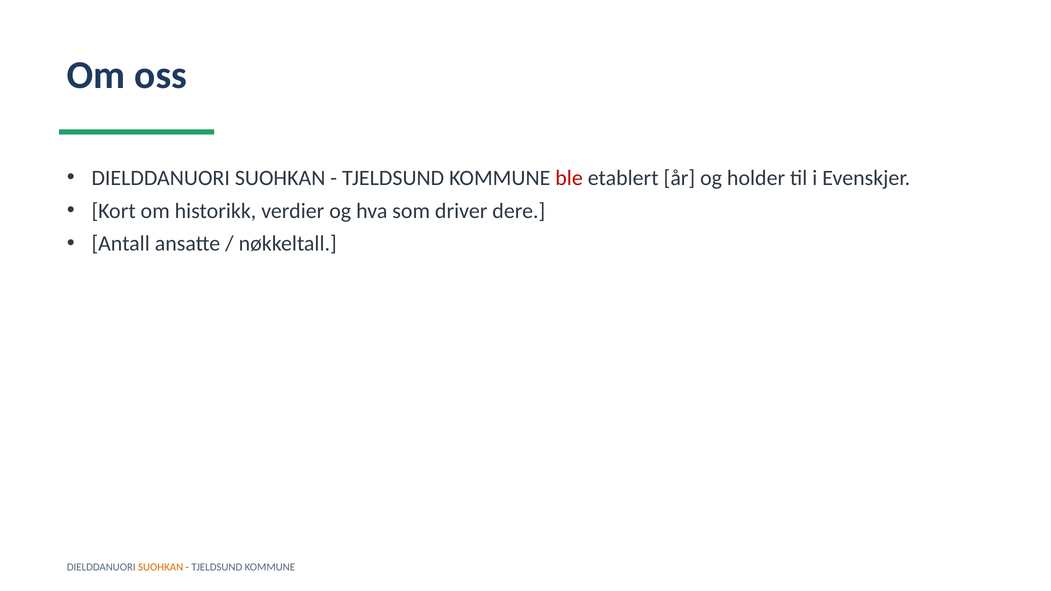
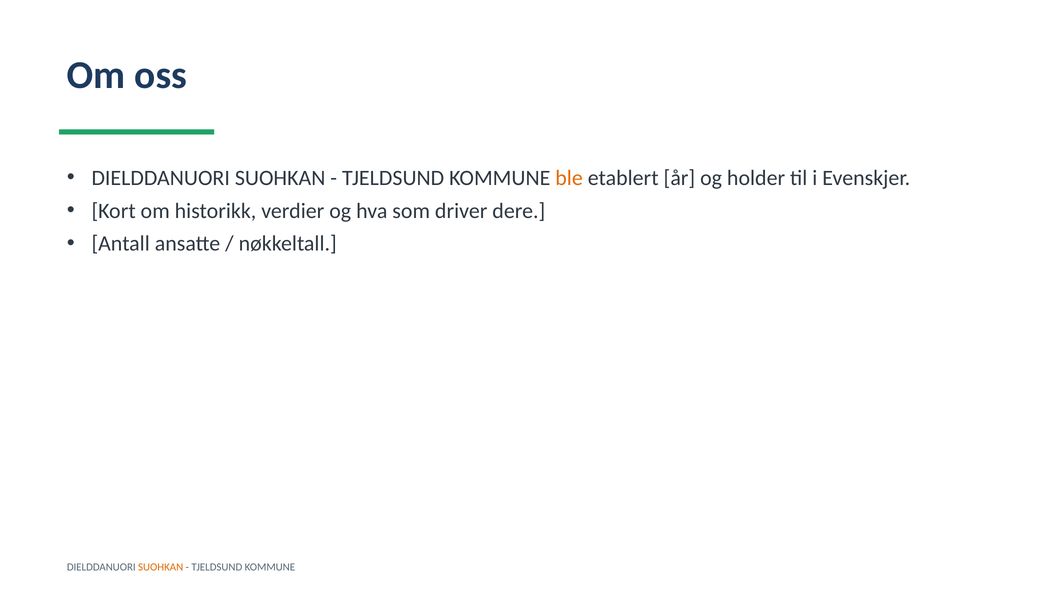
ble colour: red -> orange (569, 178)
